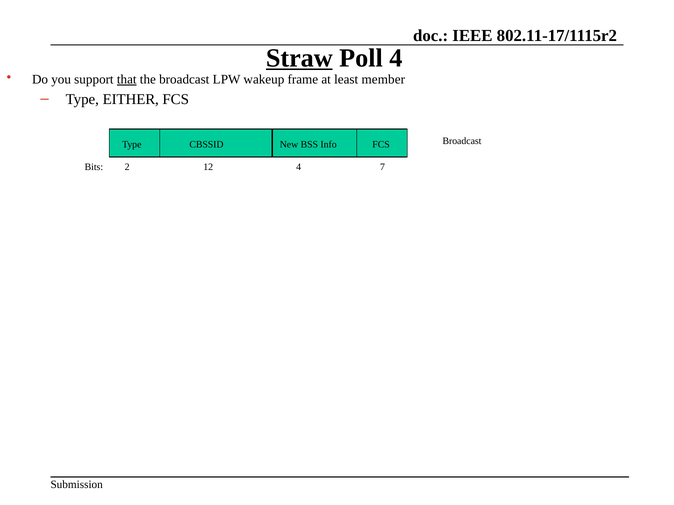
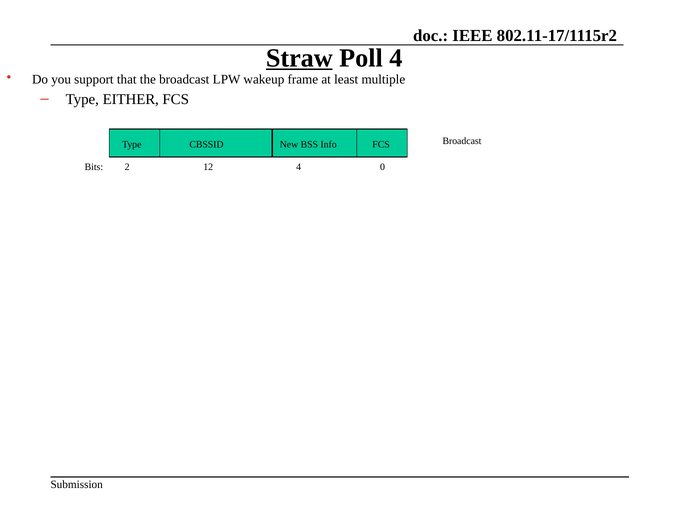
that underline: present -> none (127, 80)
member: member -> multiple (383, 80)
7: 7 -> 0 (383, 167)
